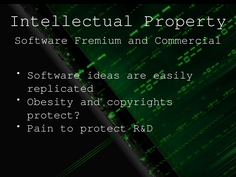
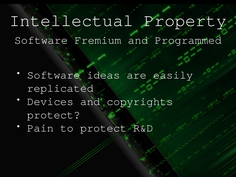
Commercial: Commercial -> Programmed (188, 40)
Obesity: Obesity -> Devices (50, 101)
